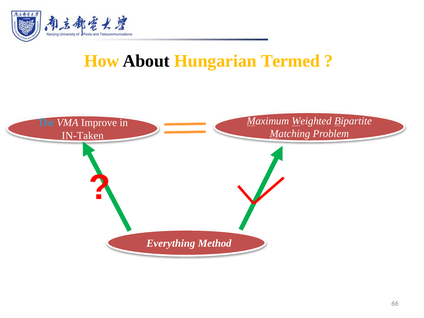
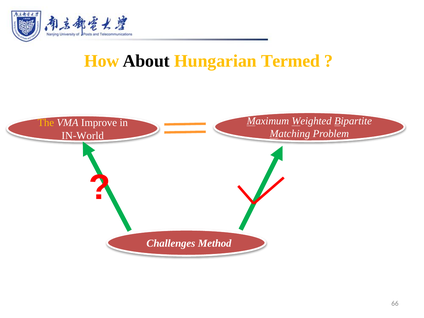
The colour: light blue -> yellow (46, 123)
IN-Taken: IN-Taken -> IN-World (83, 136)
Everything: Everything -> Challenges (171, 243)
